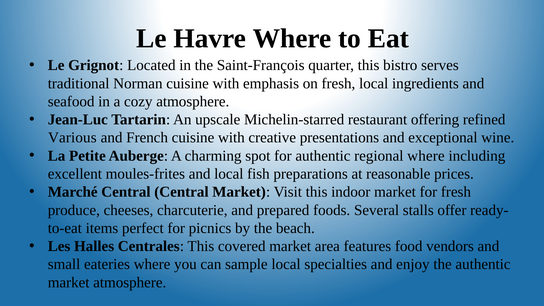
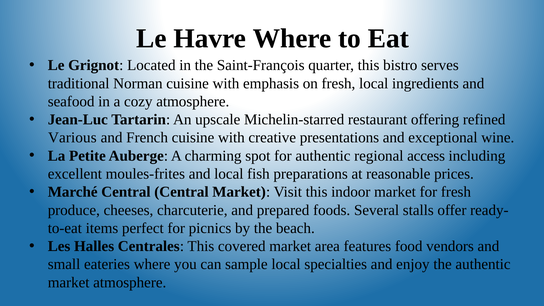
regional where: where -> access (426, 156)
